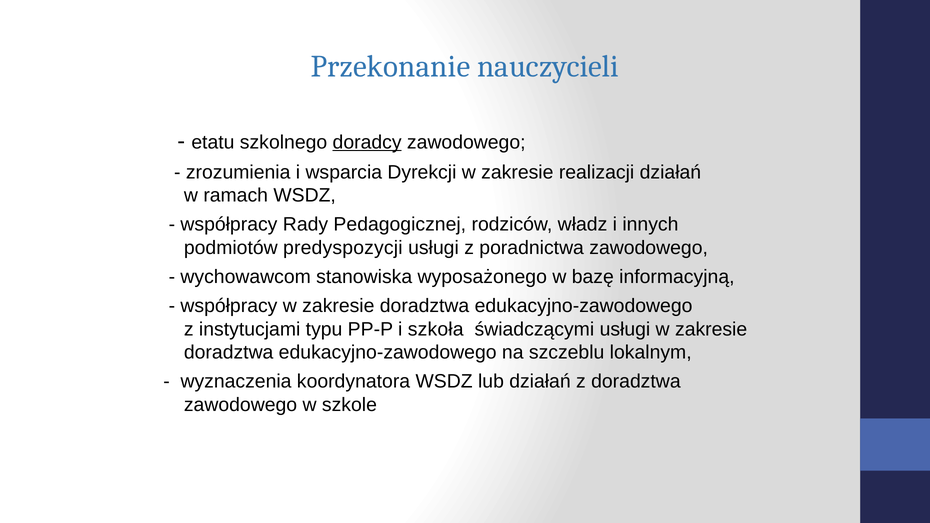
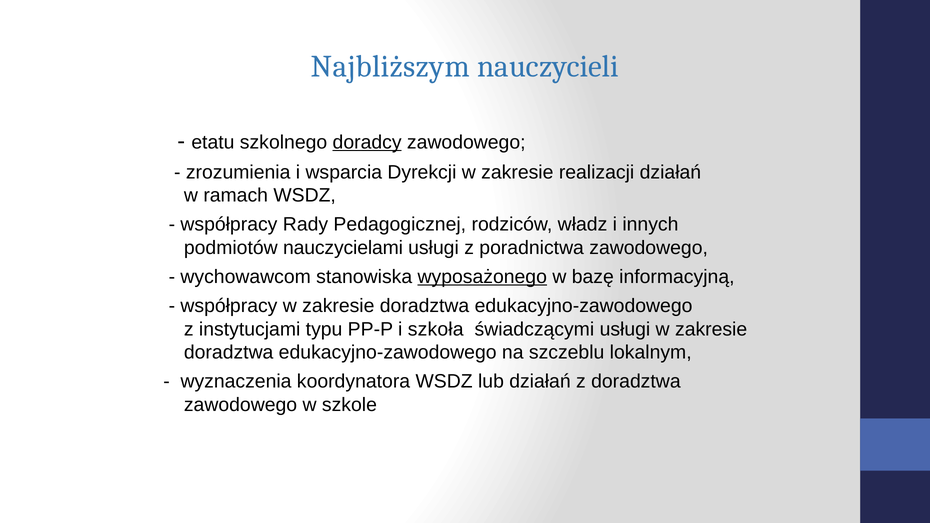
Przekonanie: Przekonanie -> Najbliższym (390, 67)
predyspozycji: predyspozycji -> nauczycielami (343, 248)
wyposażonego underline: none -> present (482, 277)
